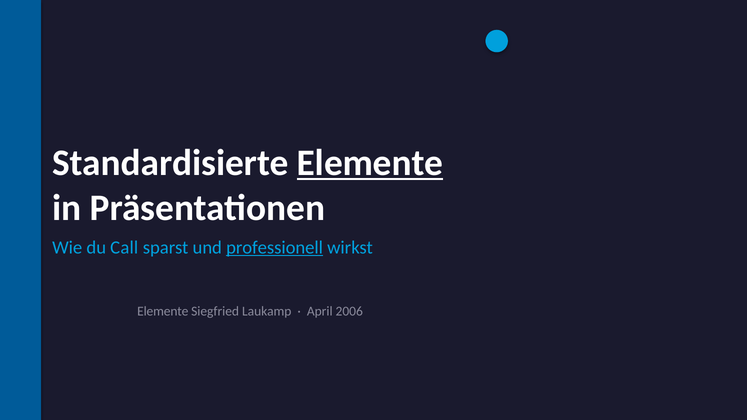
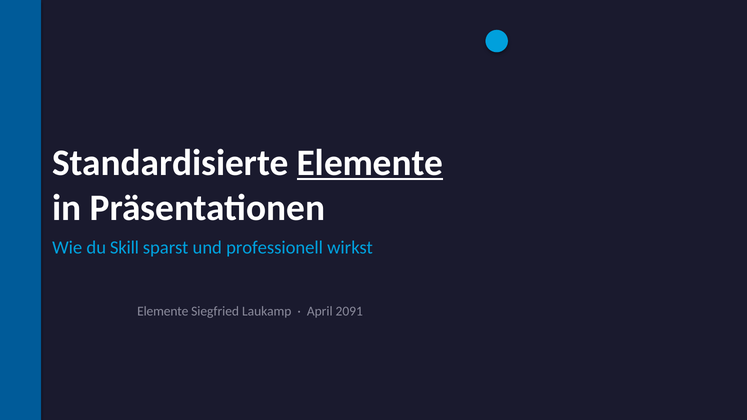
Call: Call -> Skill (124, 248)
professionell underline: present -> none (275, 248)
2006: 2006 -> 2091 (349, 312)
